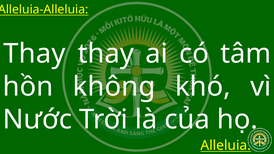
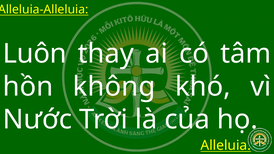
Thay: Thay -> Luôn (35, 54)
